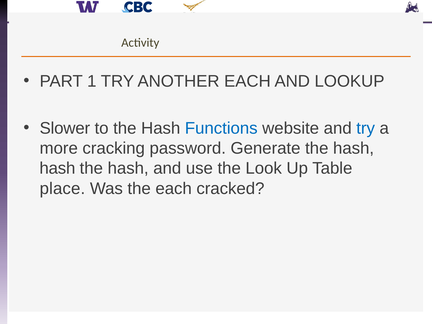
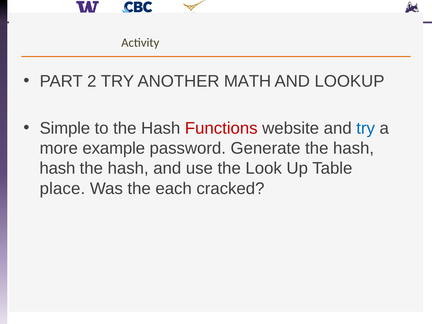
1: 1 -> 2 (92, 81)
ANOTHER EACH: EACH -> MATH (248, 81)
Slower: Slower -> Simple (65, 128)
Functions colour: blue -> red (221, 128)
cracking: cracking -> example (114, 148)
